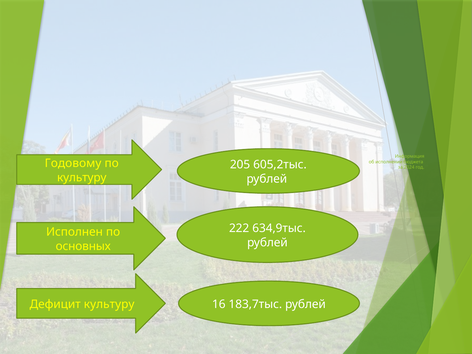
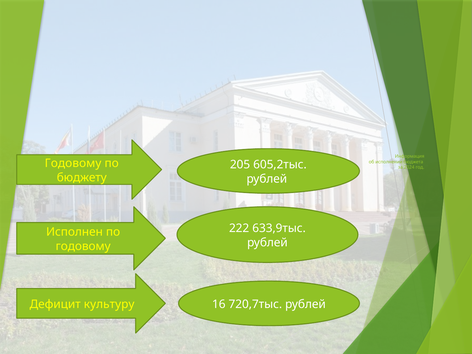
культуру: культуру -> бюджету (82, 177)
634,9тыс: 634,9тыс -> 633,9тыс (279, 228)
основных: основных -> годовому (83, 246)
183,7тыс: 183,7тыс -> 720,7тыс (255, 304)
